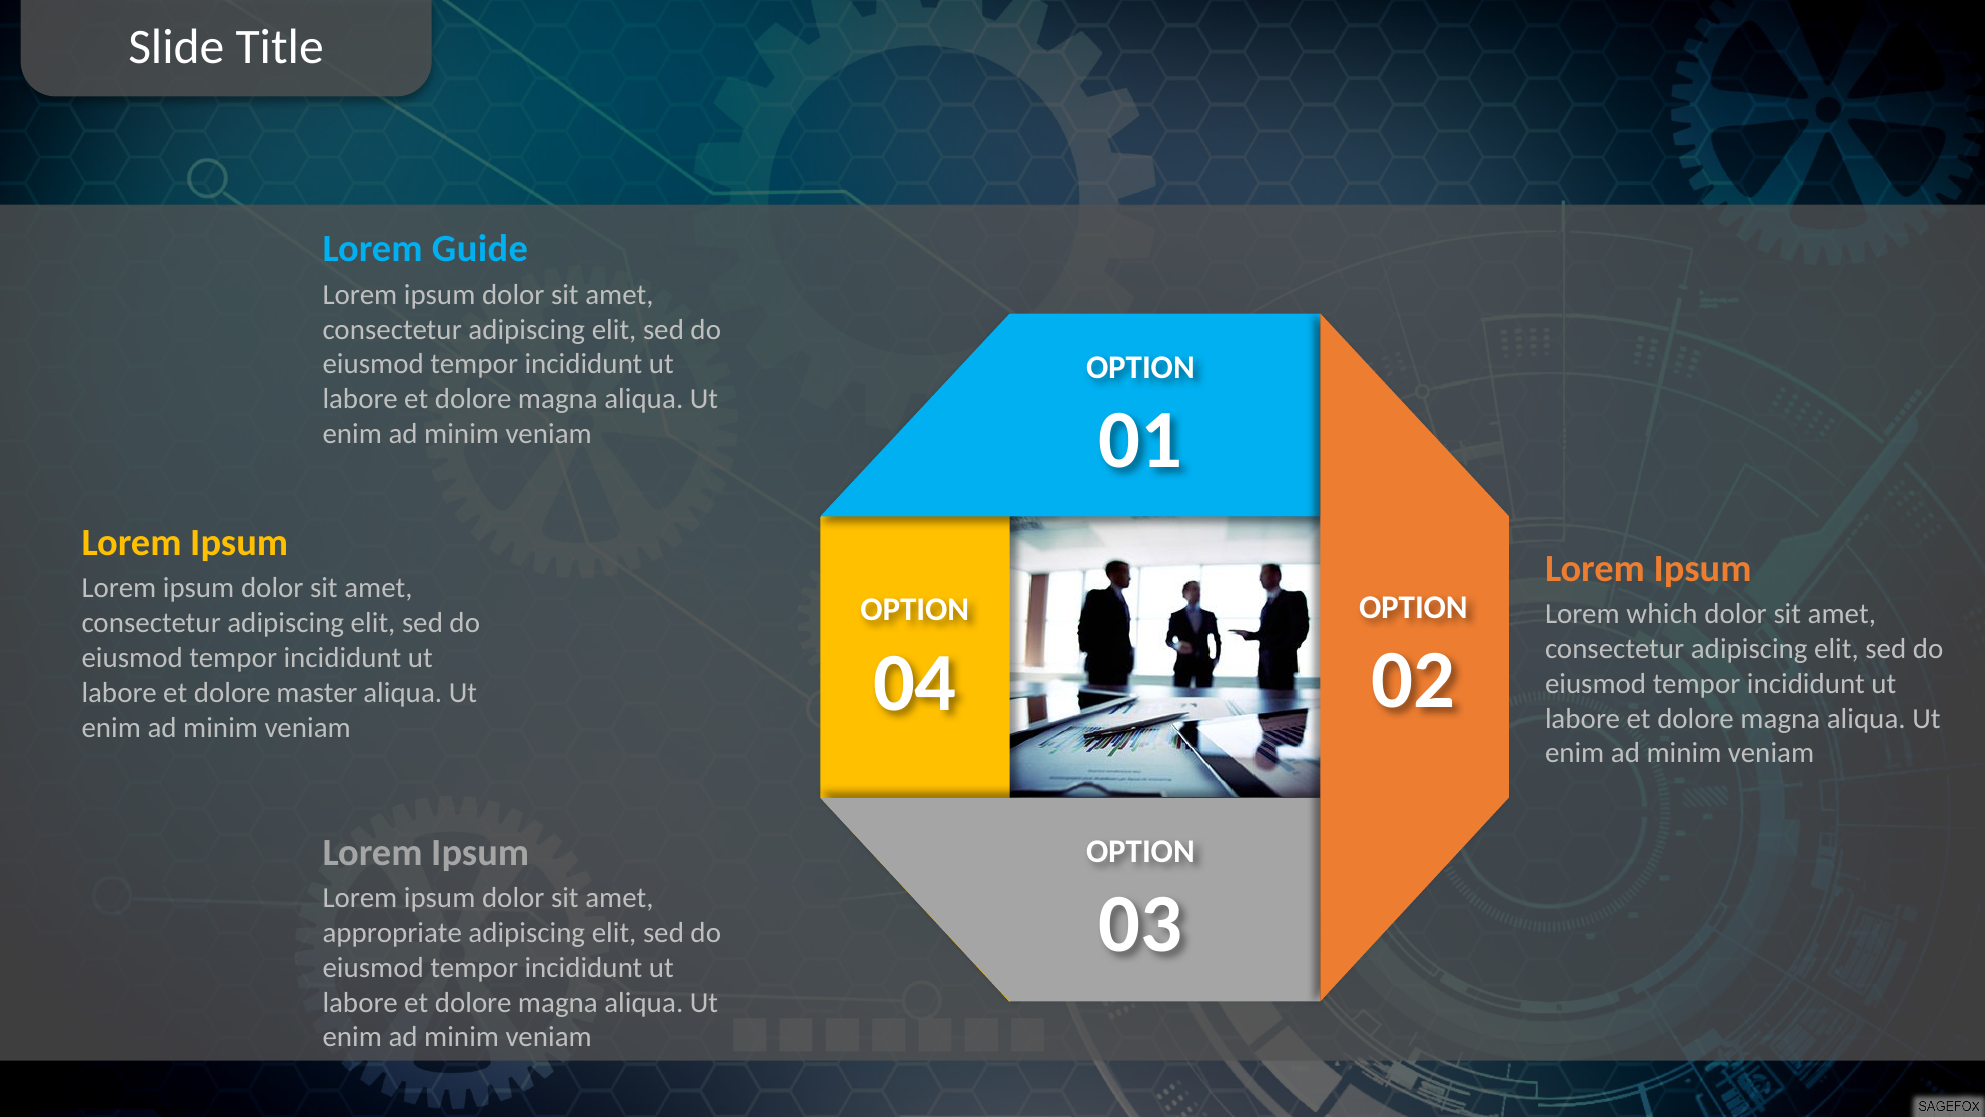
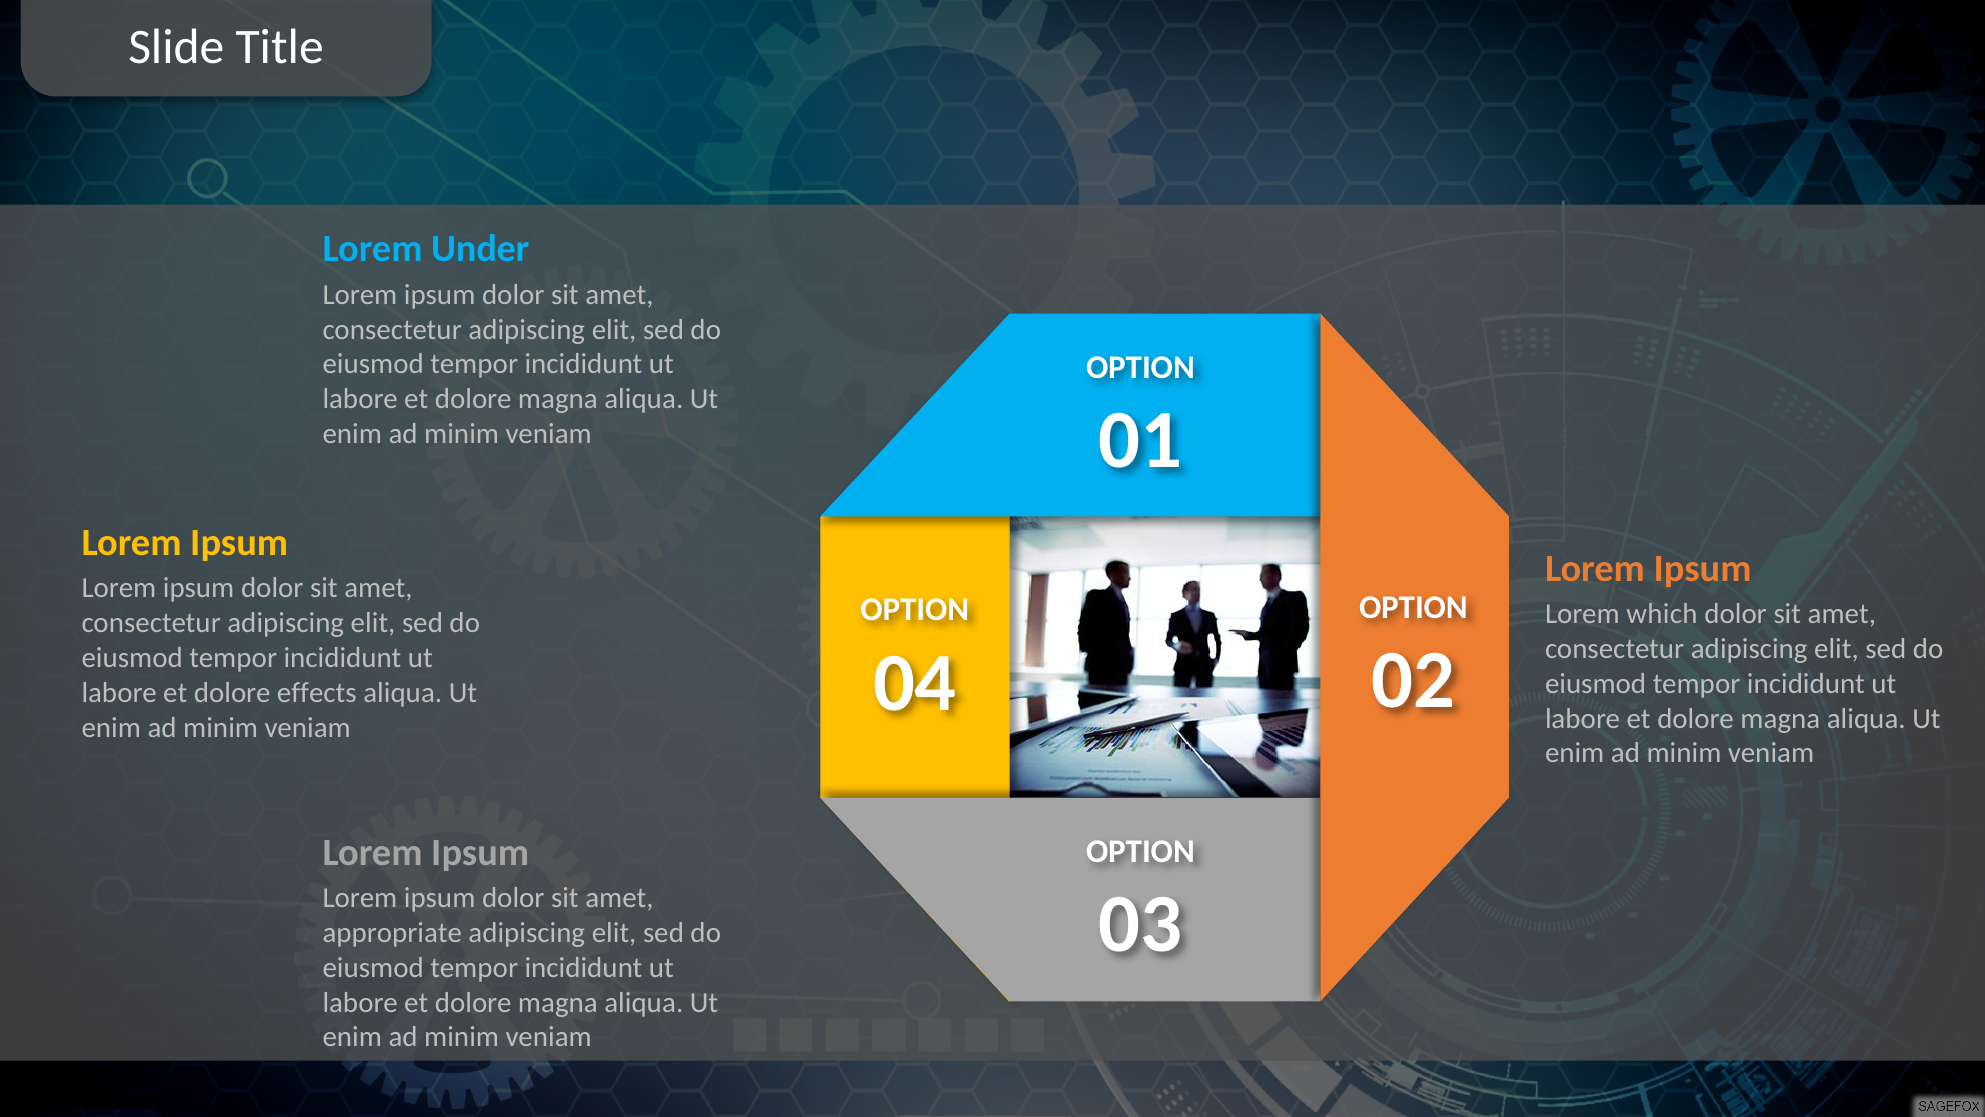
Guide: Guide -> Under (480, 249)
master: master -> effects (317, 692)
